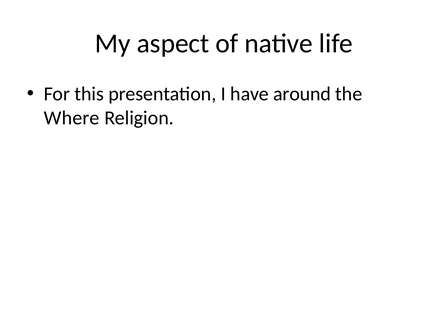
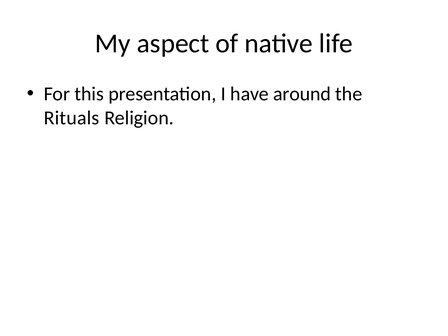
Where: Where -> Rituals (72, 118)
